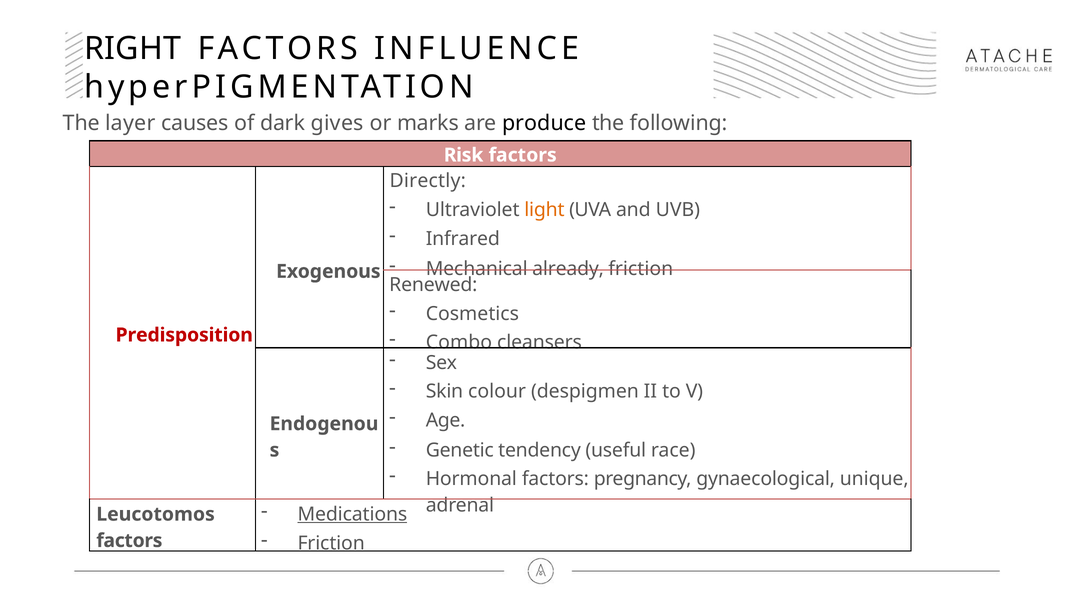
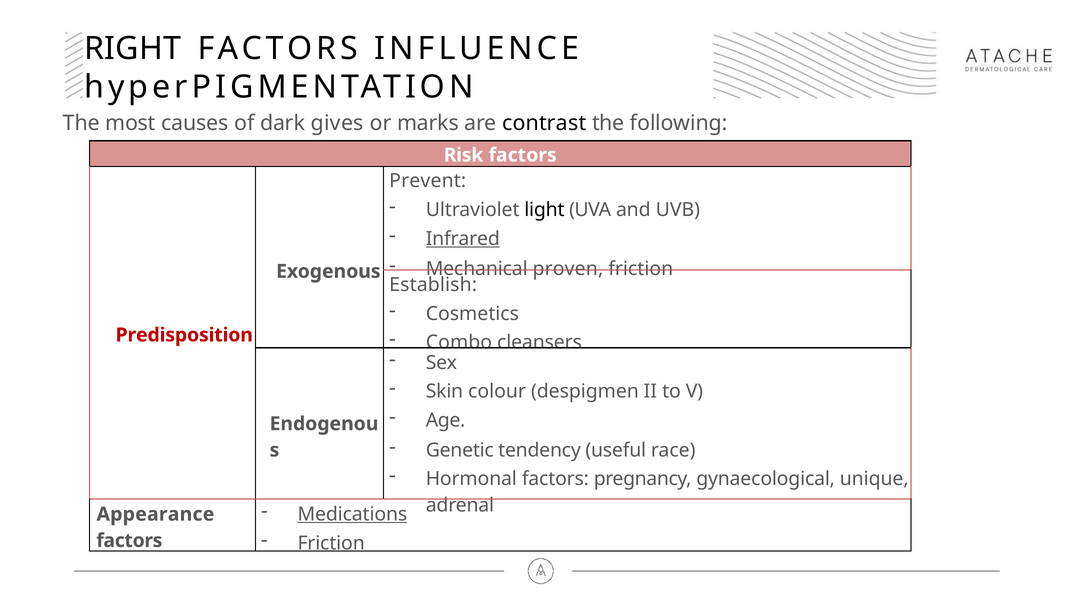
layer: layer -> most (130, 123)
produce: produce -> contrast (544, 123)
Directly: Directly -> Prevent (428, 181)
light colour: orange -> black (544, 210)
Infrared underline: none -> present (463, 239)
already: already -> proven (568, 269)
Renewed: Renewed -> Establish (433, 285)
Leucotomos: Leucotomos -> Appearance (155, 515)
